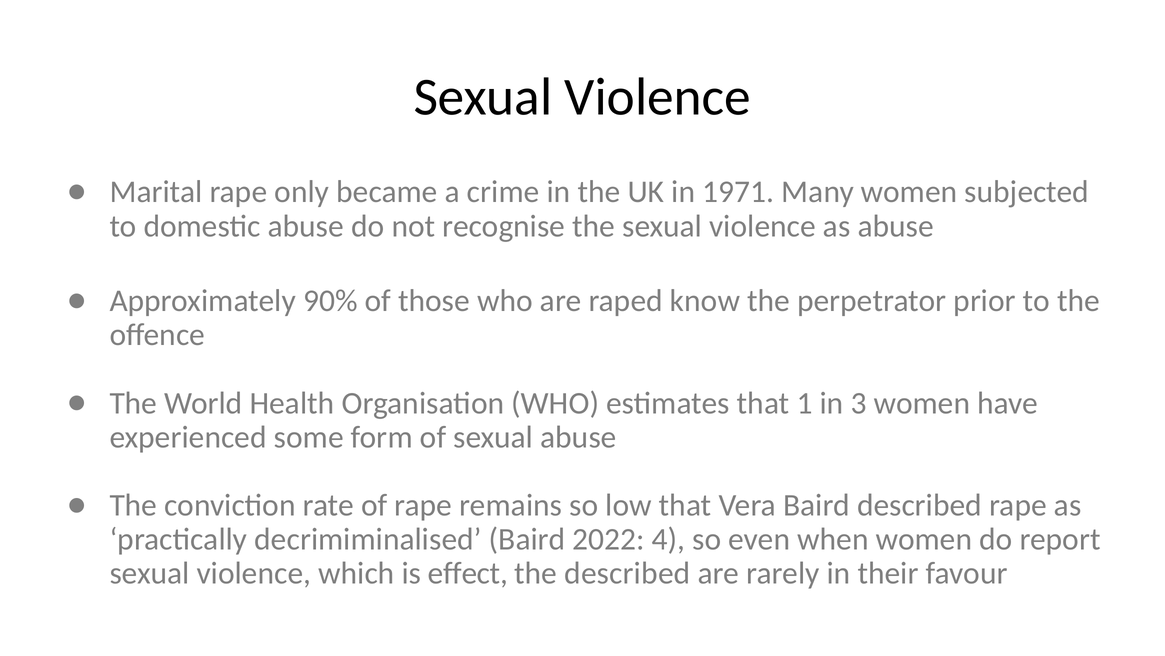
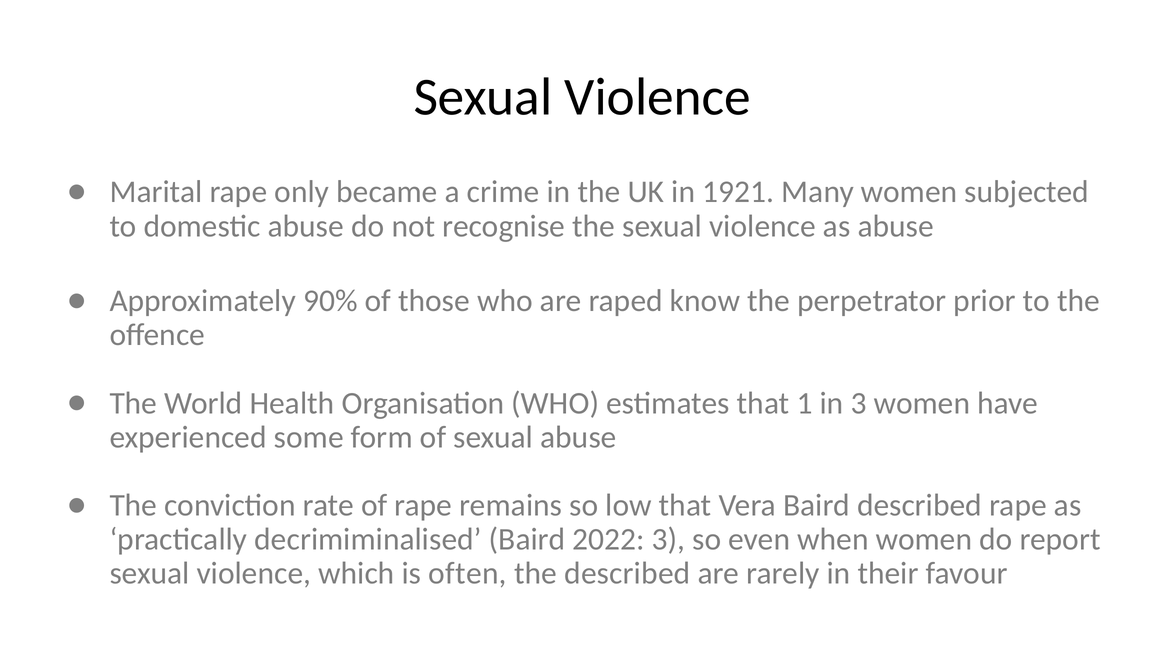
1971: 1971 -> 1921 (738, 192)
2022 4: 4 -> 3 (668, 539)
effect: effect -> often (468, 573)
